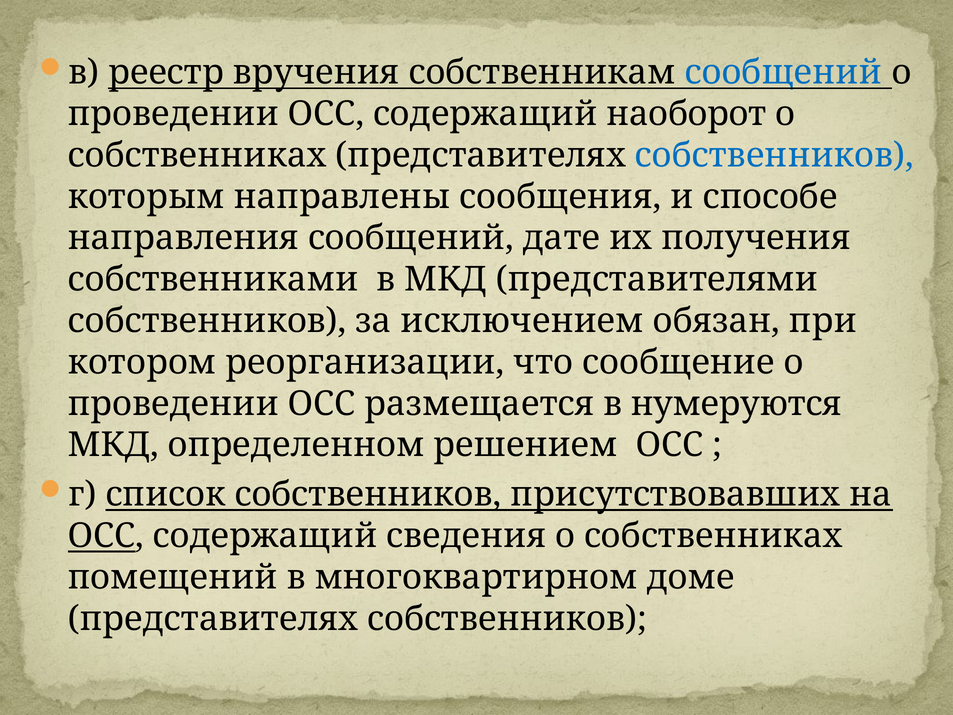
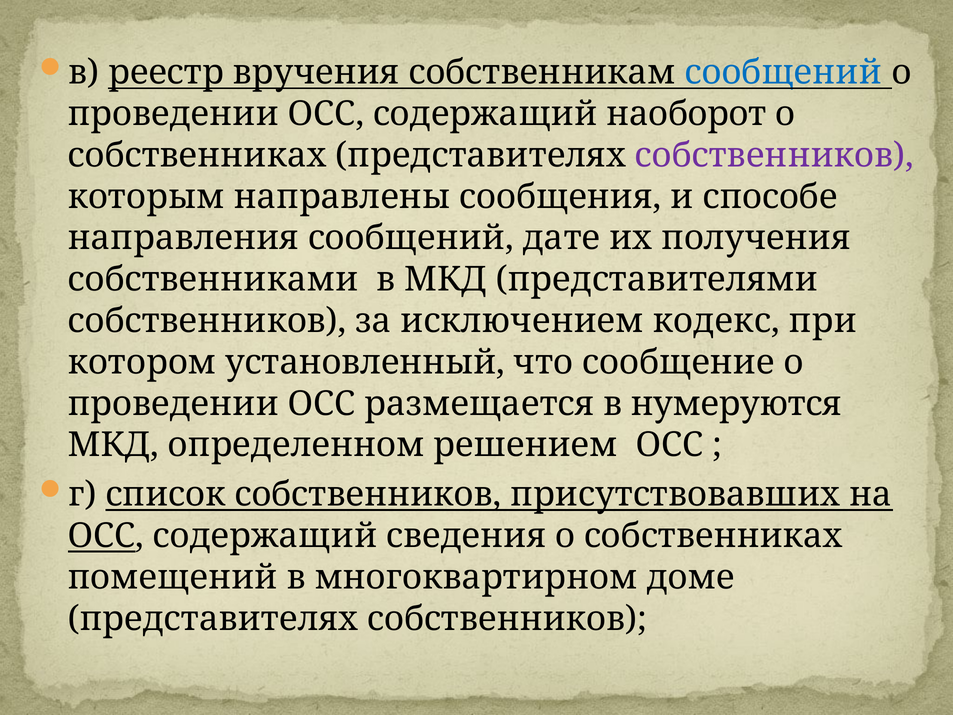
собственников colour: blue -> purple (774, 155)
обязан: обязан -> кодекс (716, 321)
реорганизации: реорганизации -> установленный (365, 362)
